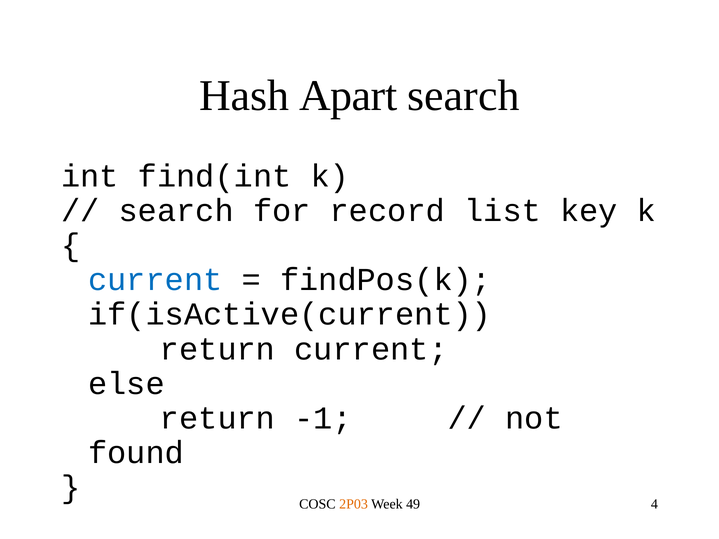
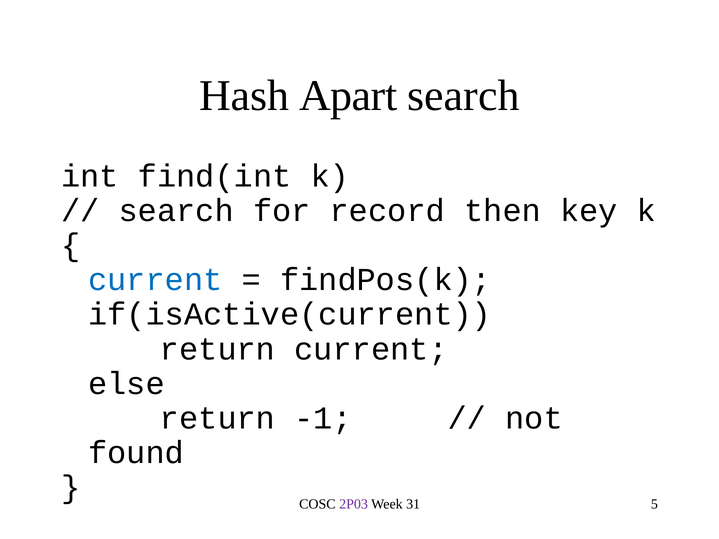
list: list -> then (502, 211)
4: 4 -> 5 (654, 504)
2P03 colour: orange -> purple (354, 504)
49: 49 -> 31 (413, 504)
